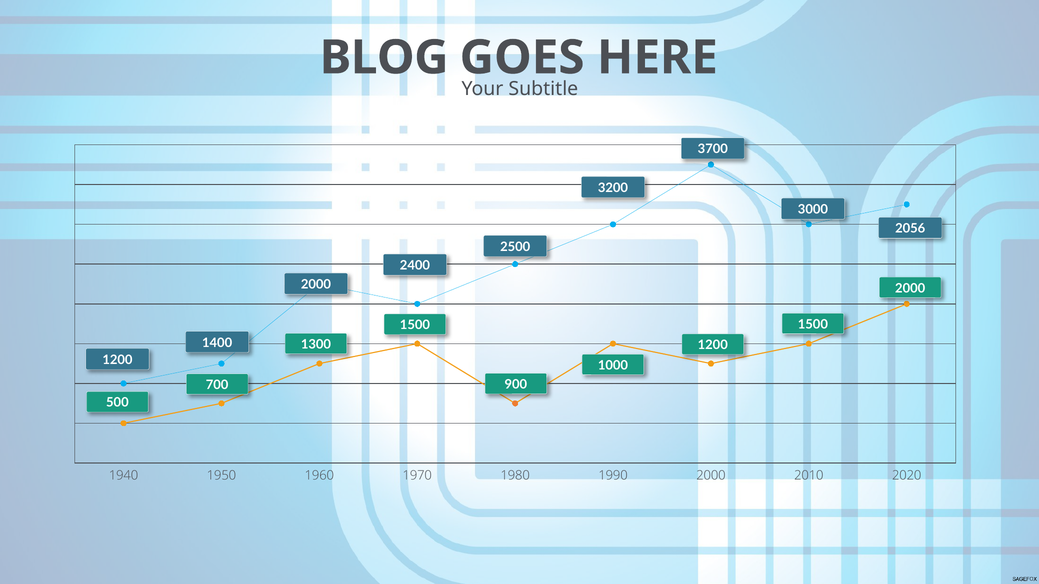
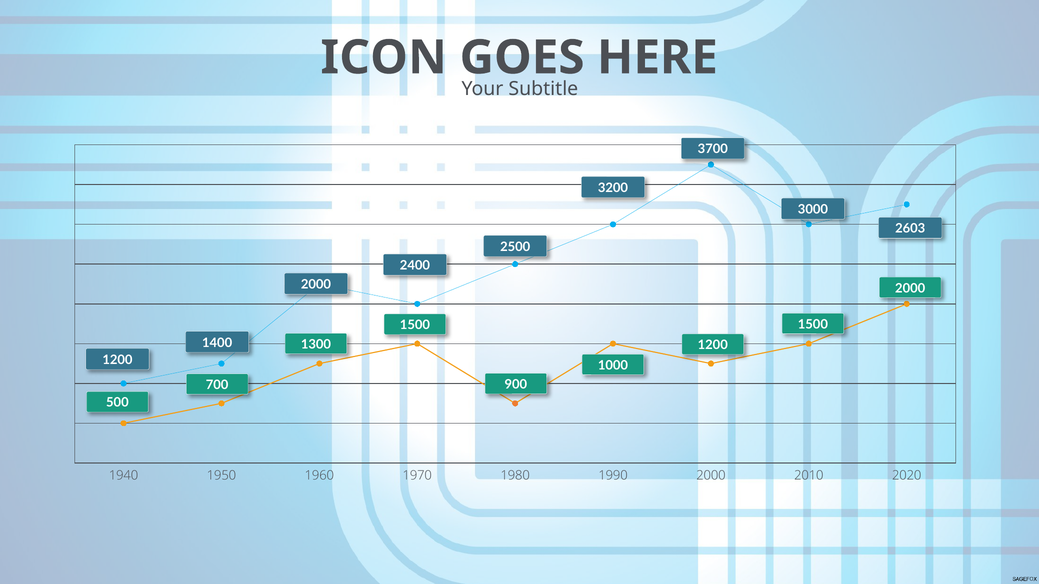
BLOG: BLOG -> ICON (384, 58)
2056: 2056 -> 2603 (910, 229)
